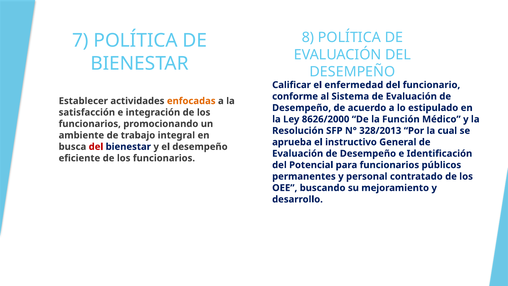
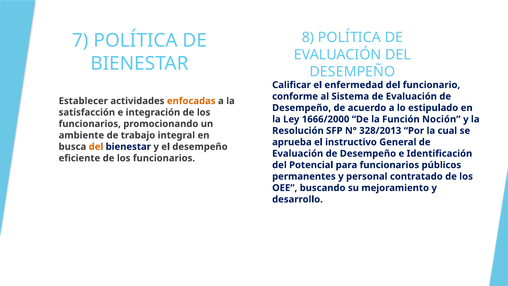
8626/2000: 8626/2000 -> 1666/2000 (326, 119)
Médico: Médico -> Noción (441, 119)
del colour: red -> orange (96, 147)
